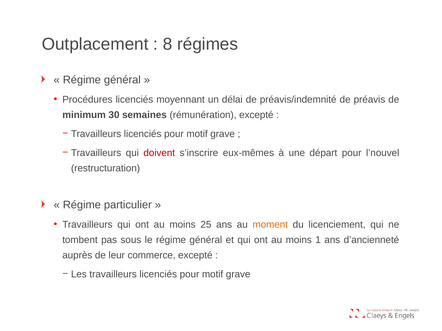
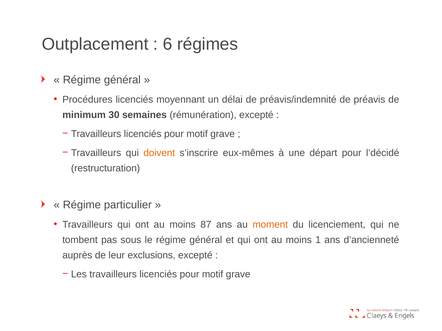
8: 8 -> 6 (168, 44)
doivent colour: red -> orange (159, 153)
l’nouvel: l’nouvel -> l’décidé (383, 153)
25: 25 -> 87 (206, 225)
commerce: commerce -> exclusions (152, 256)
